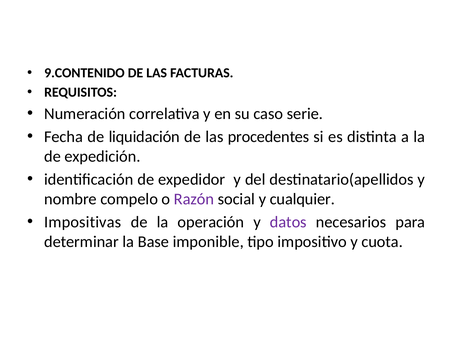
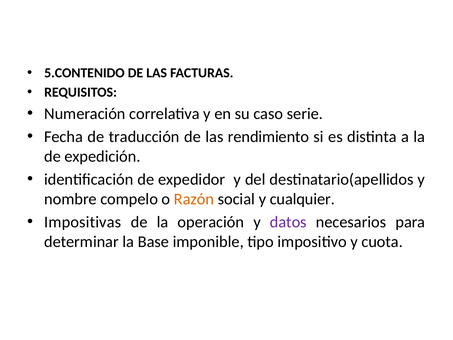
9.CONTENIDO: 9.CONTENIDO -> 5.CONTENIDO (84, 73)
liquidación: liquidación -> traducción (144, 137)
procedentes: procedentes -> rendimiento (269, 137)
Razón colour: purple -> orange (194, 199)
